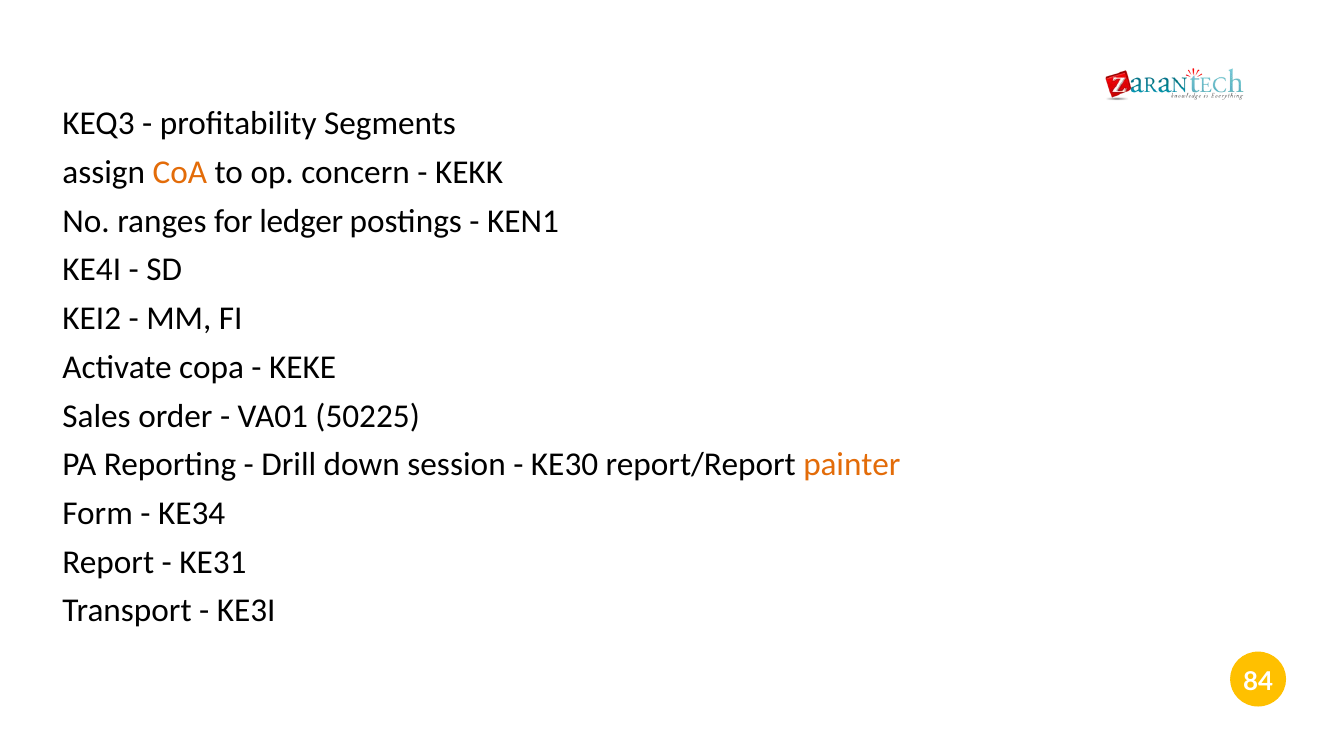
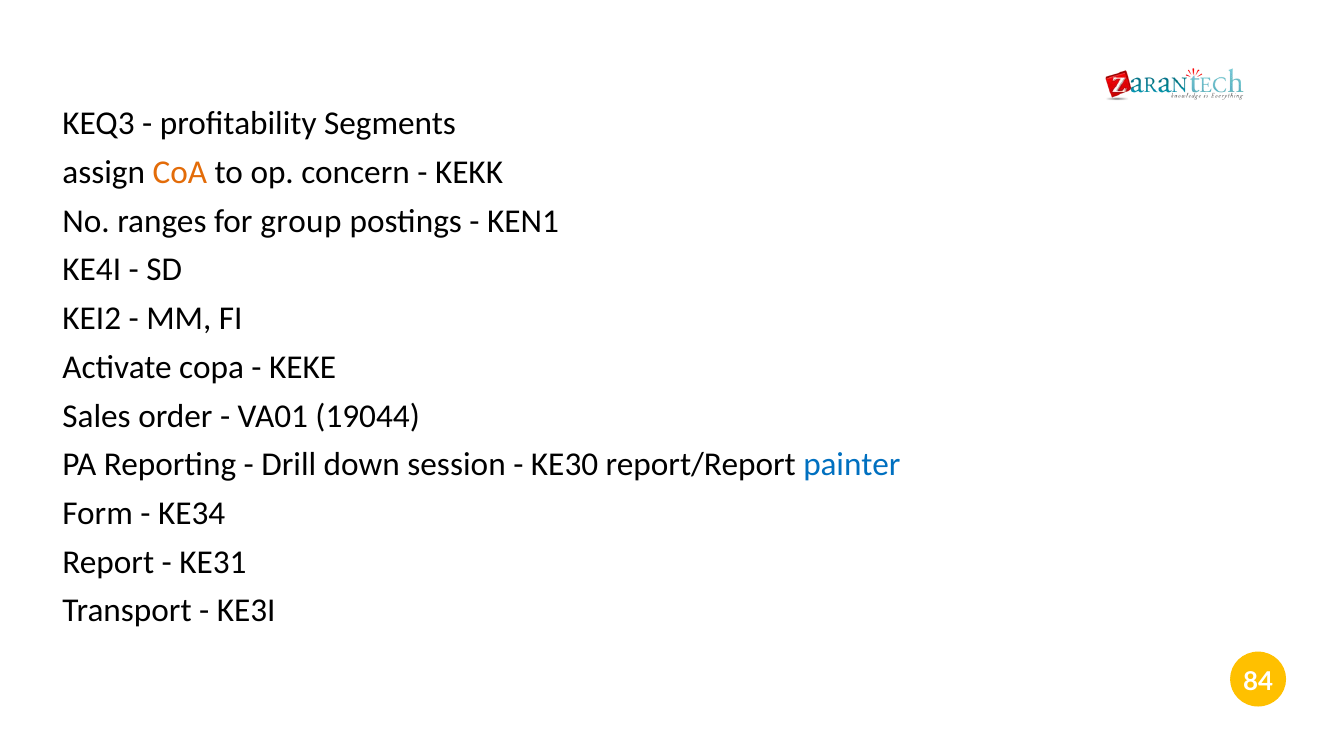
ledger: ledger -> group (301, 221)
50225: 50225 -> 19044 (368, 416)
painter colour: orange -> blue (852, 465)
